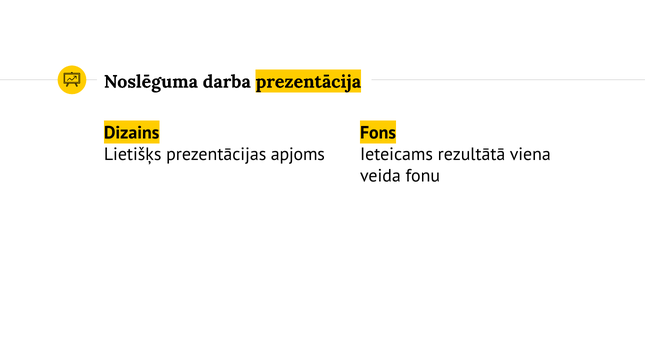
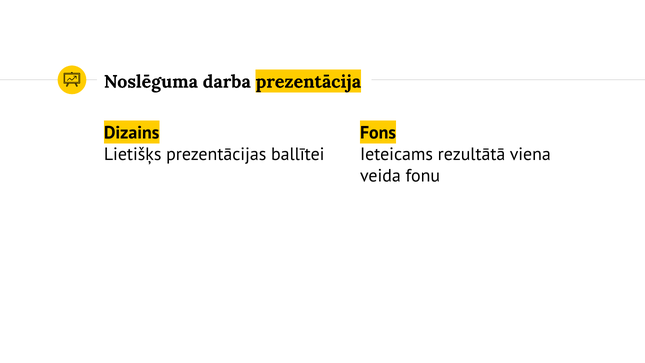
apjoms: apjoms -> ballītei (298, 154)
